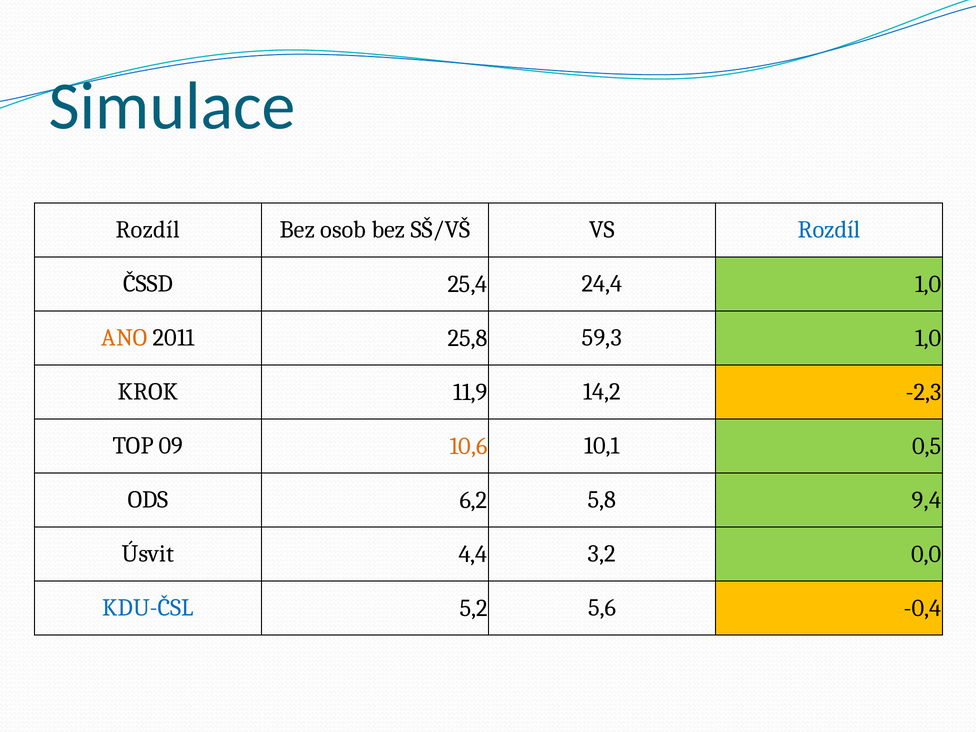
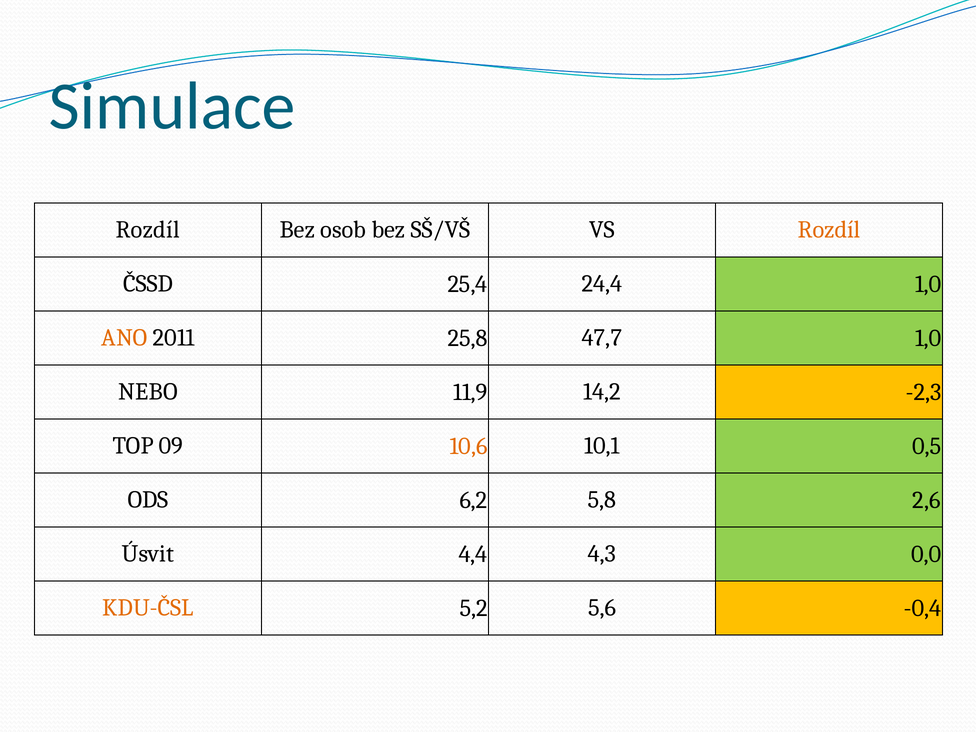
Rozdíl colour: blue -> orange (829, 230)
59,3: 59,3 -> 47,7 (602, 338)
KROK: KROK -> NEBO (148, 392)
9,4: 9,4 -> 2,6 (927, 500)
3,2: 3,2 -> 4,3 (602, 554)
KDU-ČSL colour: blue -> orange (148, 608)
